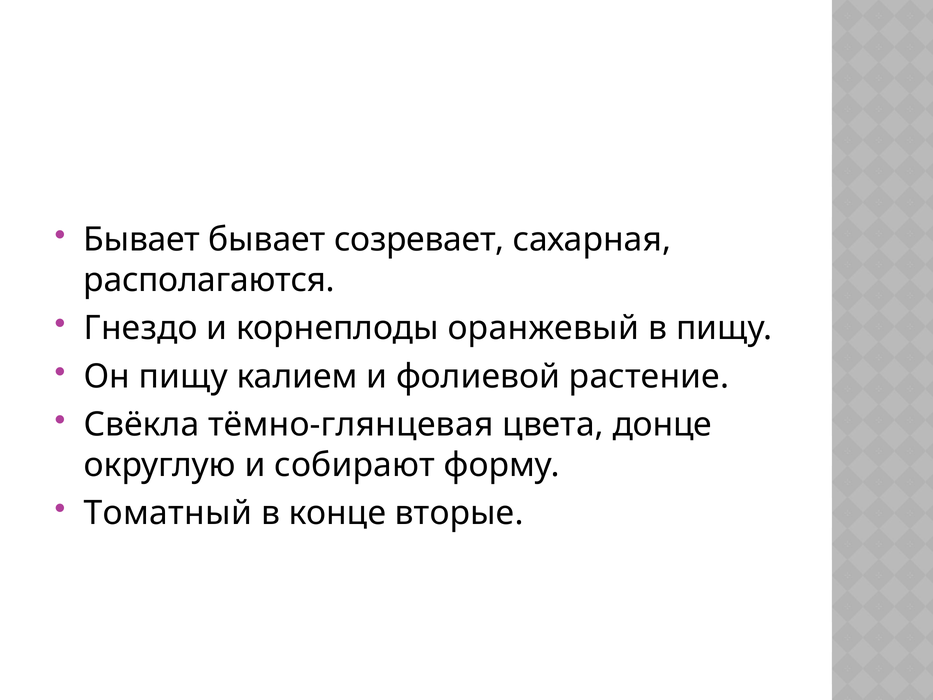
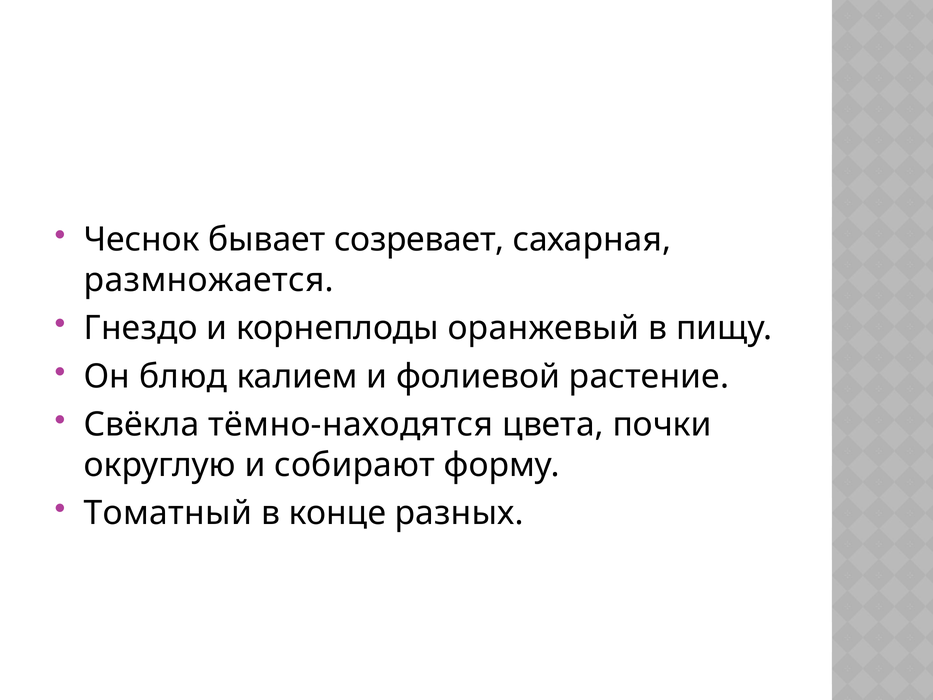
Бывает: Бывает -> Чеснок (142, 240)
располагаются: располагаются -> размножается (209, 280)
Он пищу: пищу -> блюд (183, 376)
тёмно-глянцевая: тёмно-глянцевая -> тёмно-находятся (351, 425)
донце: донце -> почки (662, 425)
вторые: вторые -> разных (459, 513)
